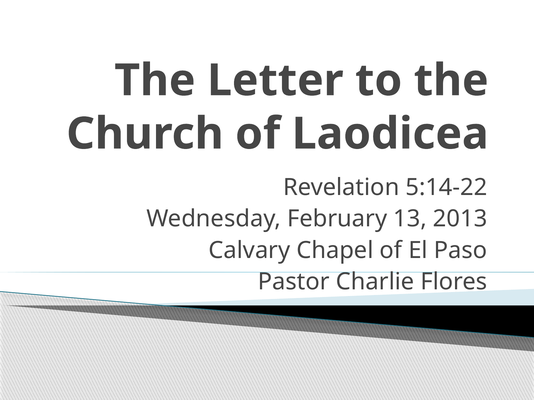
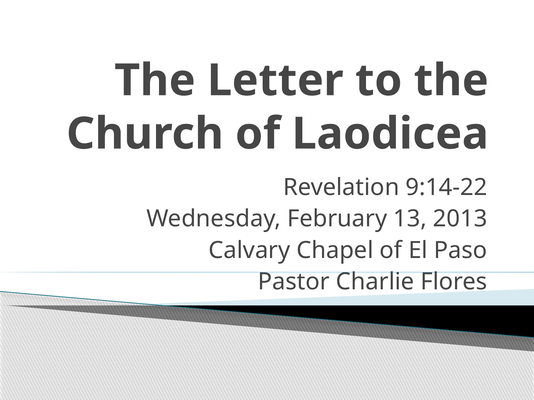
5:14-22: 5:14-22 -> 9:14-22 (446, 188)
